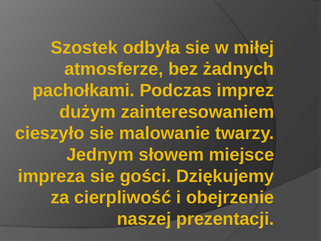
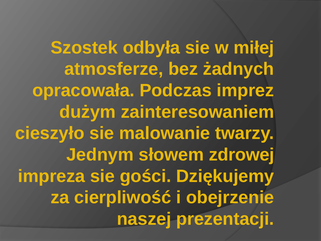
pachołkami: pachołkami -> opracowała (84, 90)
miejsce: miejsce -> zdrowej (242, 155)
